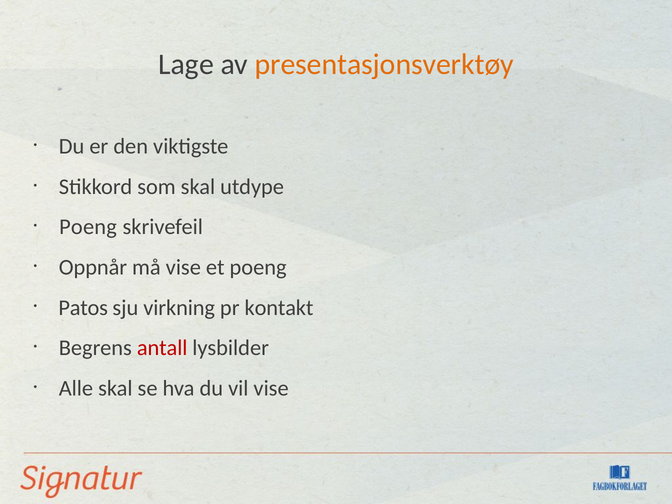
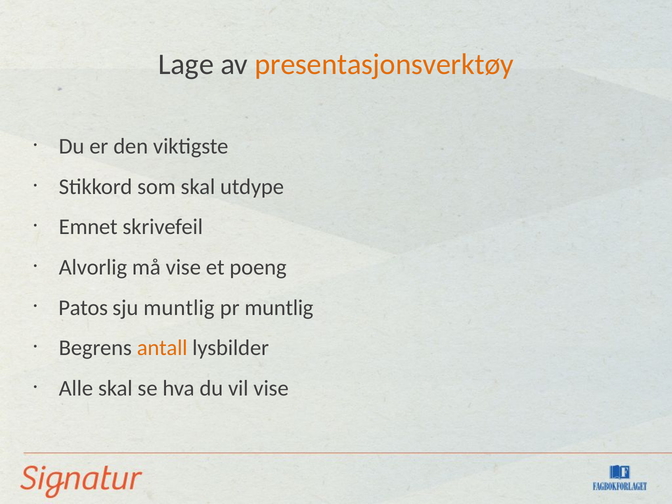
Poeng: Poeng -> Emnet (88, 227)
Oppnår: Oppnår -> Alvorlig (93, 267)
sju virkning: virkning -> muntlig (179, 308)
pr kontakt: kontakt -> muntlig (279, 308)
antall colour: red -> orange (162, 348)
